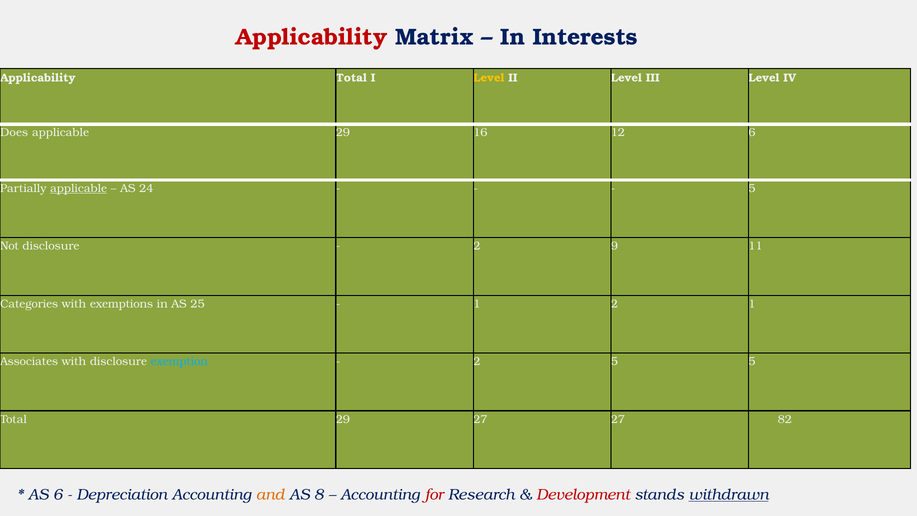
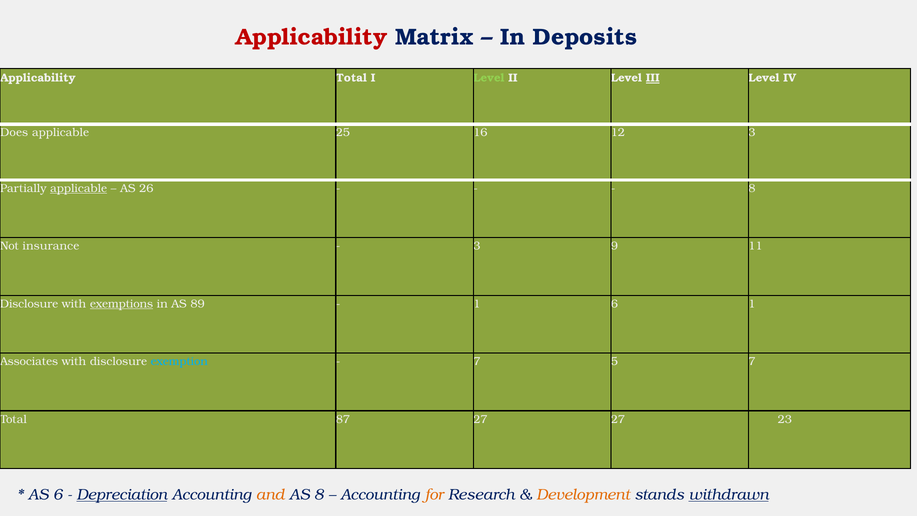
Interests: Interests -> Deposits (585, 37)
Level colour: yellow -> light green (489, 78)
III underline: none -> present (653, 78)
applicable 29: 29 -> 25 (343, 133)
12 6: 6 -> 3 (752, 133)
24: 24 -> 26 (146, 188)
5: 5 -> 8 (752, 188)
Not disclosure: disclosure -> insurance (51, 246)
2: 2 -> 3 (477, 246)
Categories: Categories -> Disclosure (29, 304)
exemptions underline: none -> present (121, 304)
25: 25 -> 89 (198, 304)
1 2: 2 -> 6 (614, 304)
2: 2 -> 7 (477, 361)
5 5: 5 -> 7 (752, 361)
Total 29: 29 -> 87 (343, 419)
82: 82 -> 23 (785, 419)
Depreciation underline: none -> present (122, 495)
for colour: red -> orange (434, 495)
Development colour: red -> orange (583, 495)
